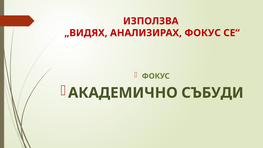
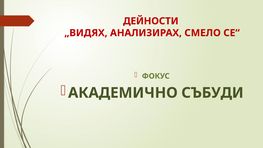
ИЗПОЛЗВА: ИЗПОЛЗВА -> ДЕЙНОСТИ (151, 21)
АНАЛИЗИРАХ ФОКУС: ФОКУС -> СМЕЛО (203, 33)
